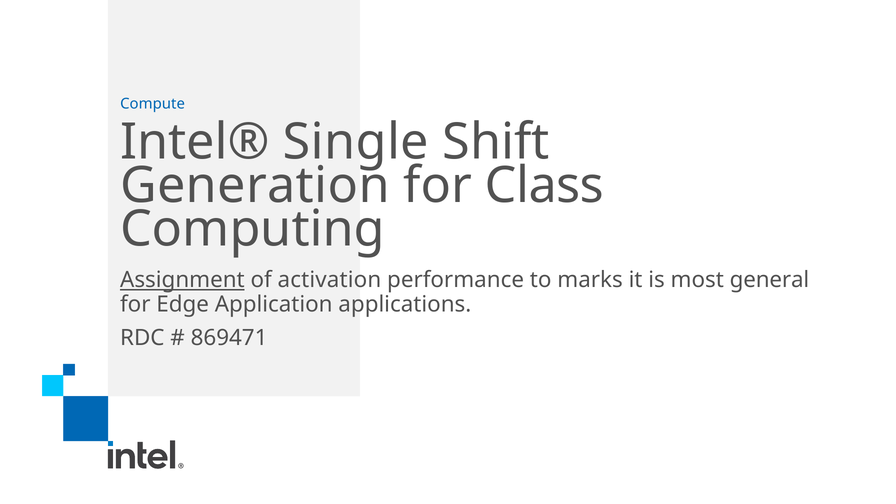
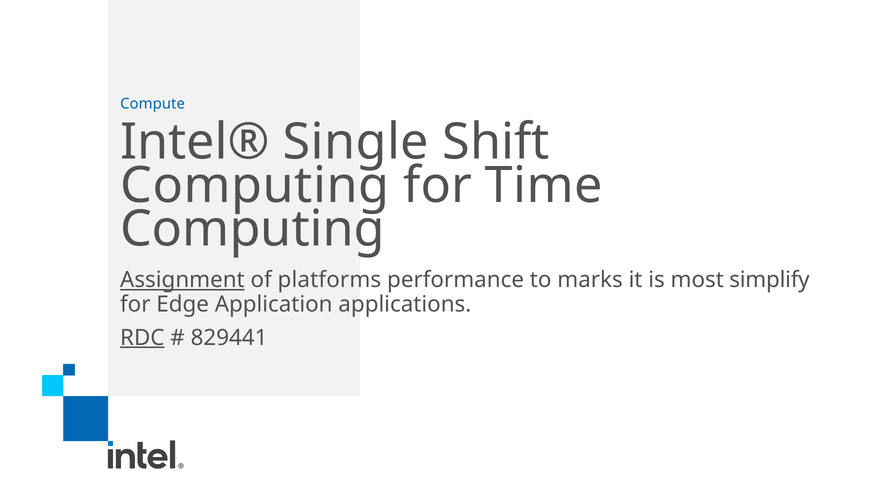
Generation: Generation -> Computing (255, 186)
Class: Class -> Time (544, 186)
activation: activation -> platforms (329, 280)
general: general -> simplify (769, 280)
RDC underline: none -> present (142, 338)
869471: 869471 -> 829441 (229, 338)
